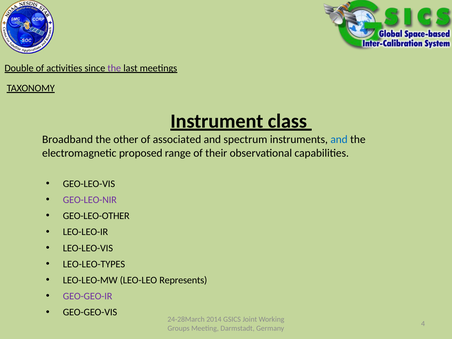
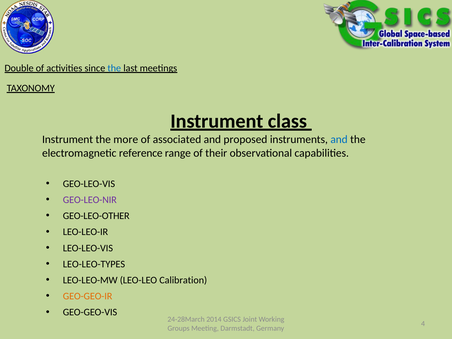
the colour: purple -> blue (114, 68)
Broadband: Broadband -> Instrument (68, 139)
other: other -> more (126, 139)
spectrum: spectrum -> proposed (245, 139)
proposed: proposed -> reference (141, 153)
Represents: Represents -> Calibration (183, 280)
GEO-GEO-IR colour: purple -> orange (88, 296)
